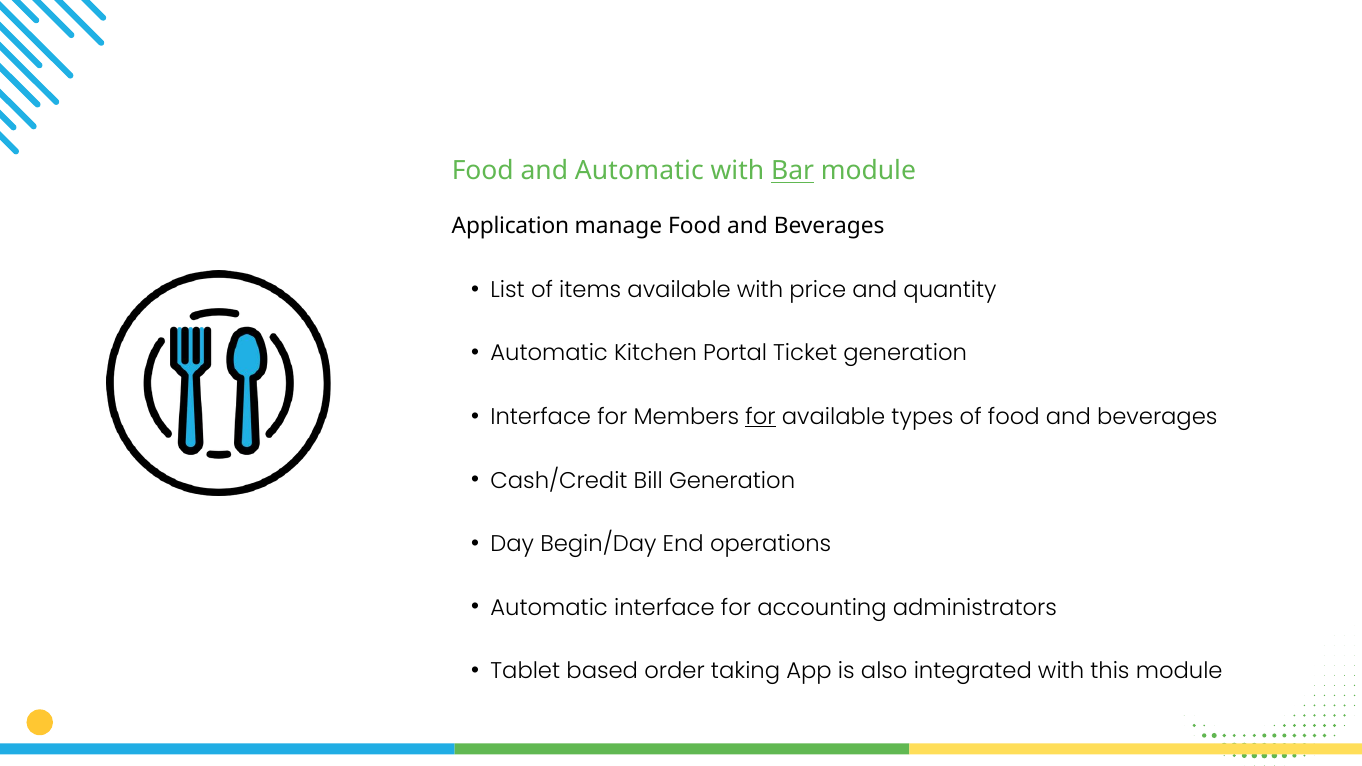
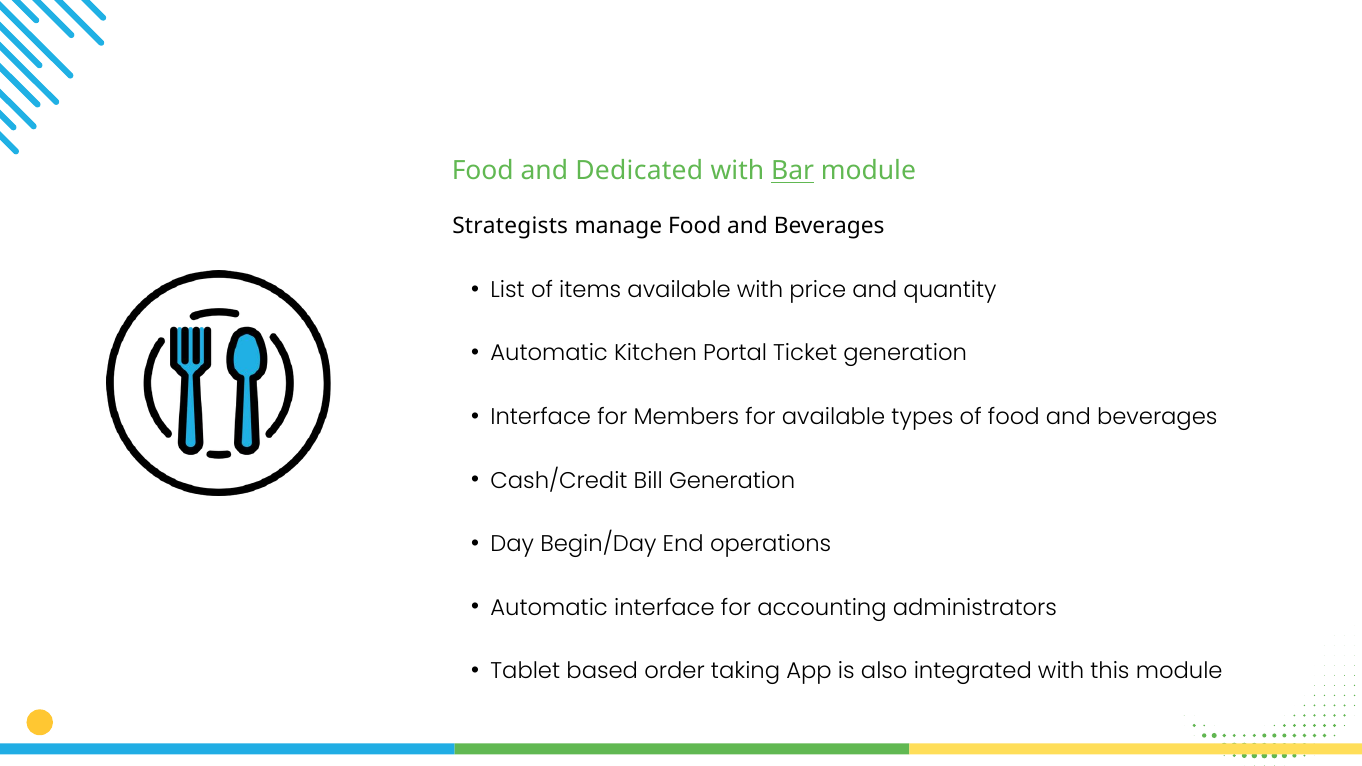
and Automatic: Automatic -> Dedicated (639, 171)
Application: Application -> Strategists (510, 226)
for underline: present -> none (761, 417)
